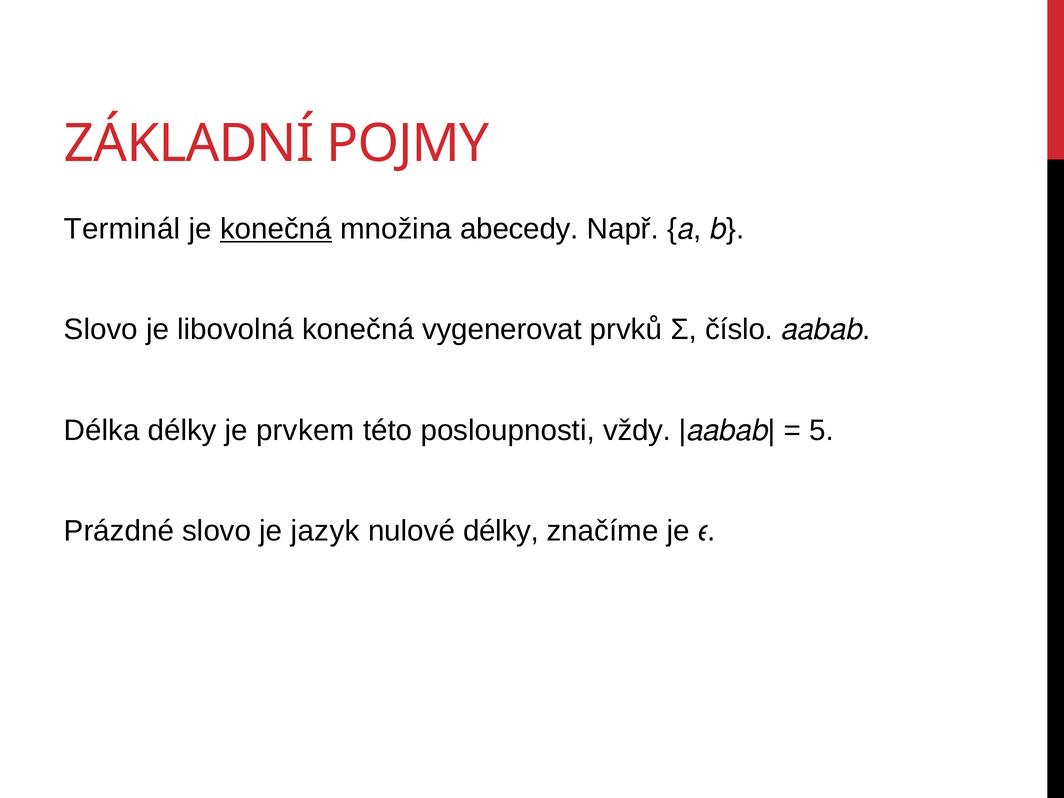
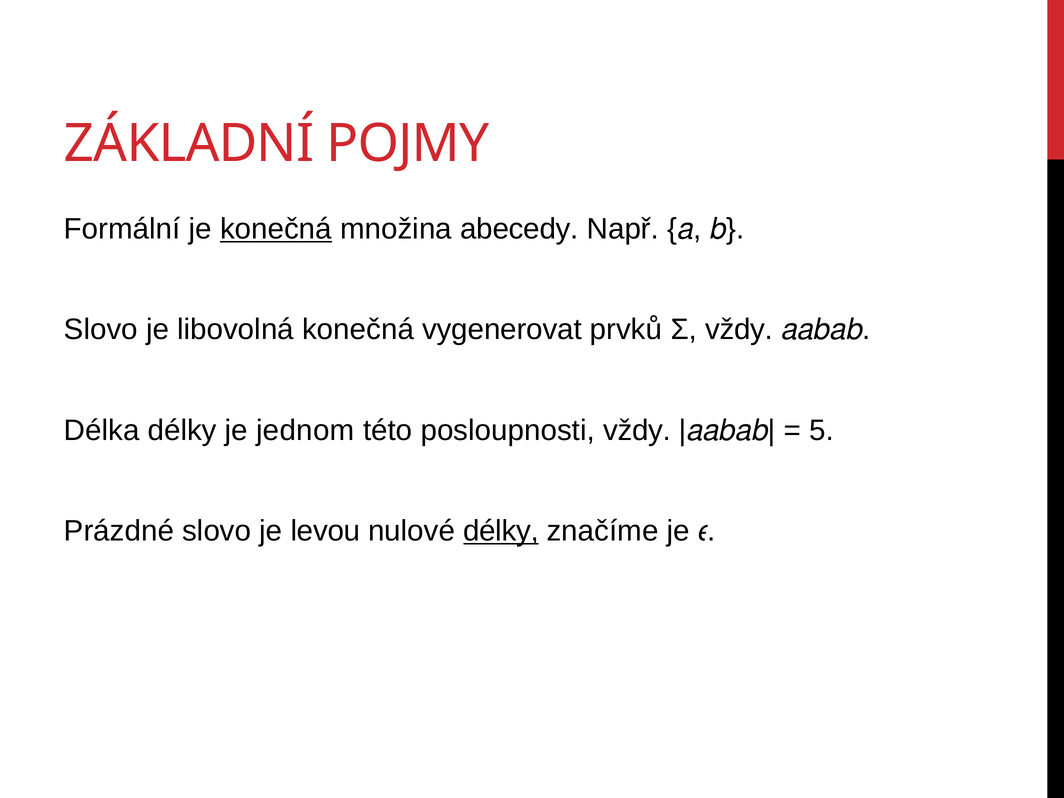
Terminál: Terminál -> Formální (122, 229)
Σ číslo: číslo -> vždy (739, 330)
prvkem: prvkem -> jednom (305, 430)
jazyk: jazyk -> levou (325, 531)
délky underline: none -> present (501, 531)
